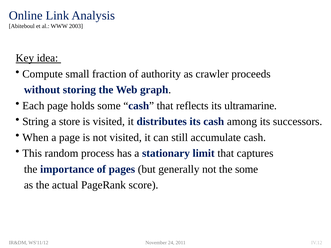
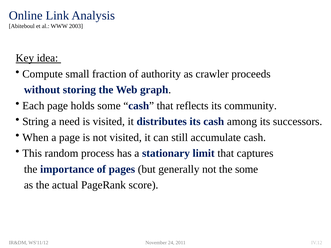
ultramarine: ultramarine -> community (251, 106)
store: store -> need (69, 122)
